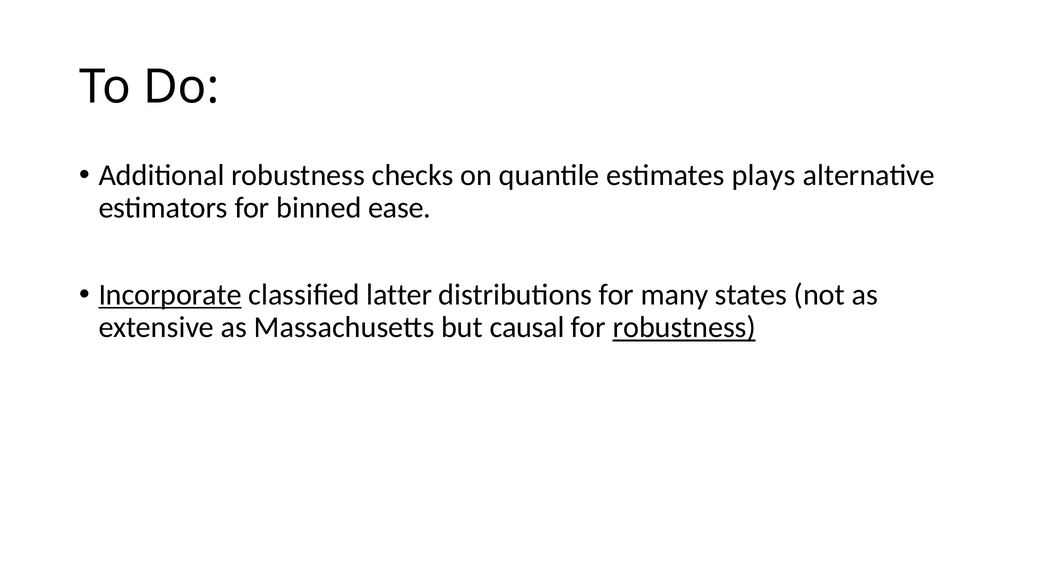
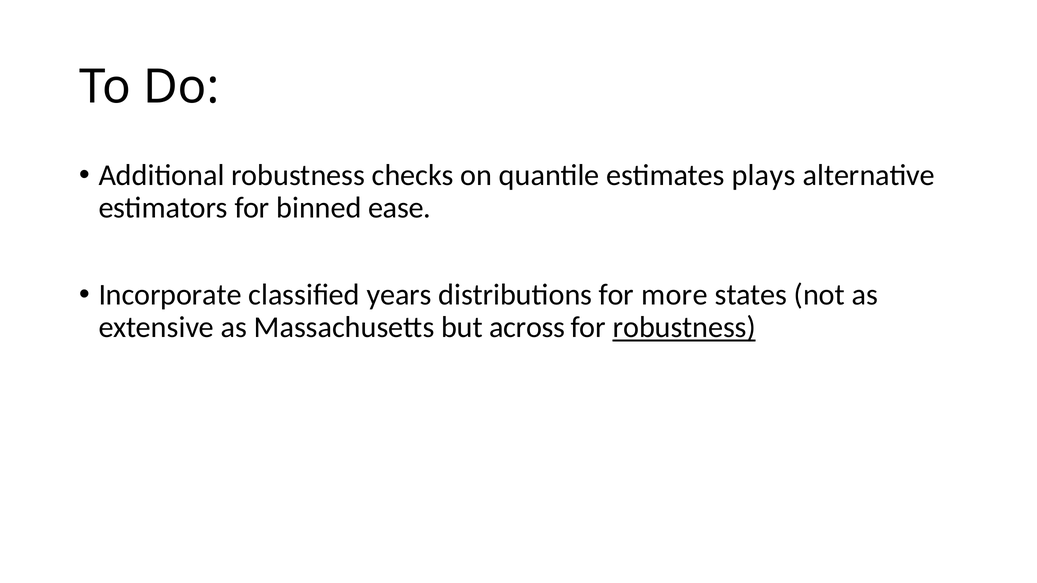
Incorporate underline: present -> none (170, 295)
latter: latter -> years (399, 295)
many: many -> more (674, 295)
causal: causal -> across (527, 328)
